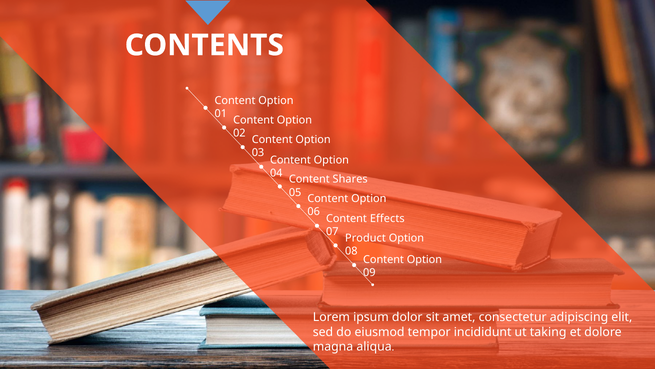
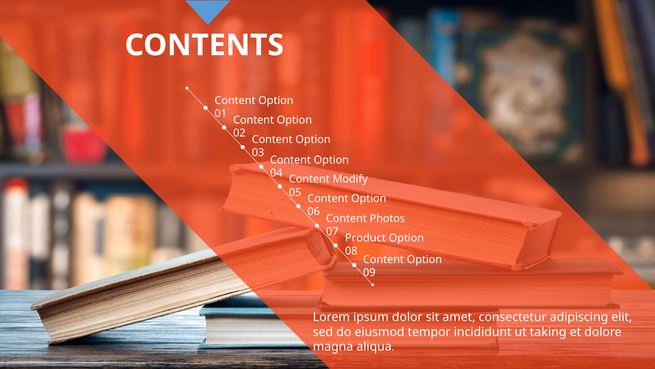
Shares: Shares -> Modify (350, 179)
Effects: Effects -> Photos (387, 218)
